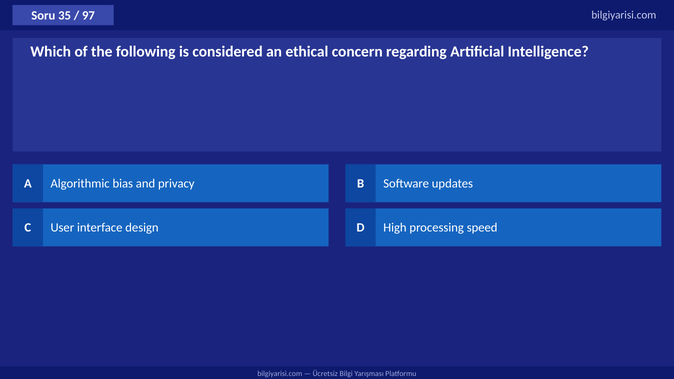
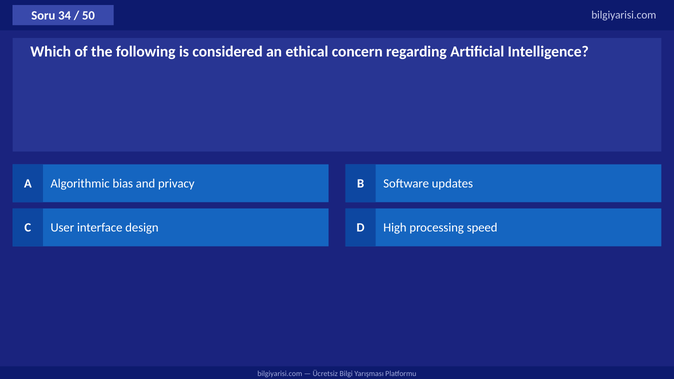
35: 35 -> 34 (65, 15)
97: 97 -> 50 (88, 15)
